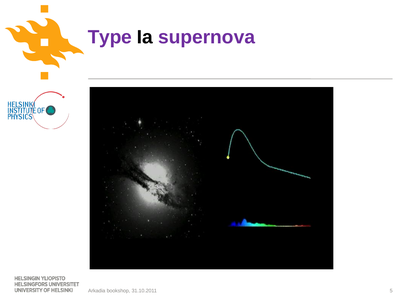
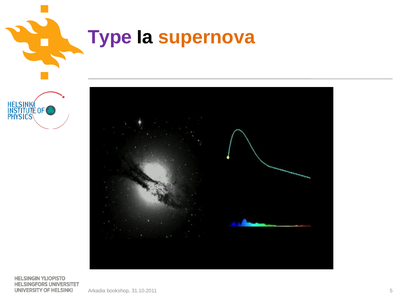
supernova colour: purple -> orange (207, 37)
